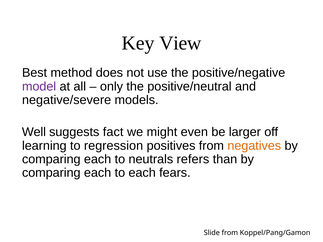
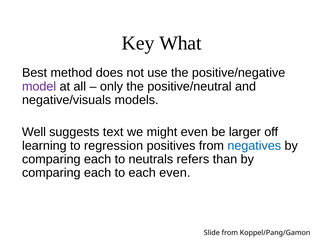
View: View -> What (180, 43)
negative/severe: negative/severe -> negative/visuals (67, 100)
fact: fact -> text (113, 132)
negatives colour: orange -> blue (254, 146)
each fears: fears -> even (175, 173)
